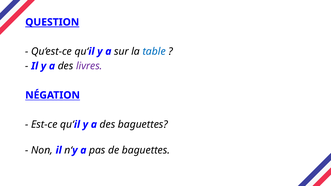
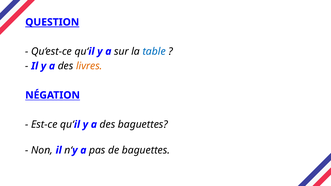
livres colour: purple -> orange (89, 66)
